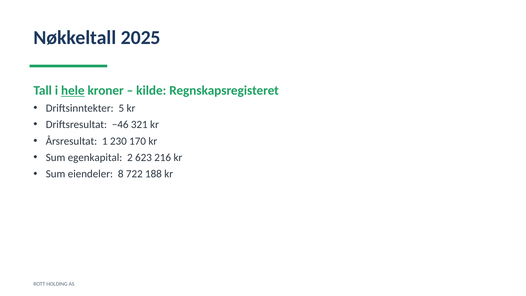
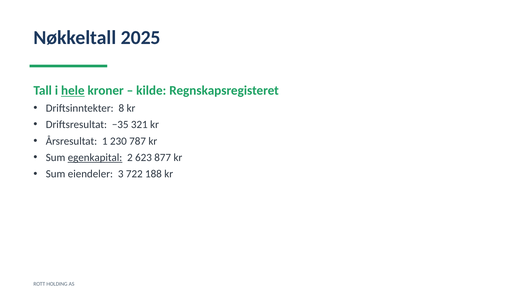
5: 5 -> 8 (121, 108)
−46: −46 -> −35 (120, 125)
170: 170 -> 787 (138, 141)
egenkapital underline: none -> present (95, 158)
216: 216 -> 877 (163, 158)
8: 8 -> 3 (121, 174)
